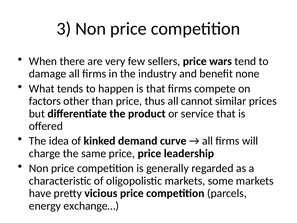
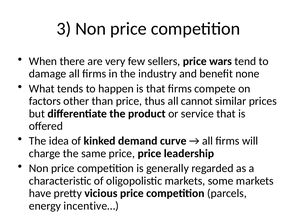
exchange…: exchange… -> incentive… (91, 206)
